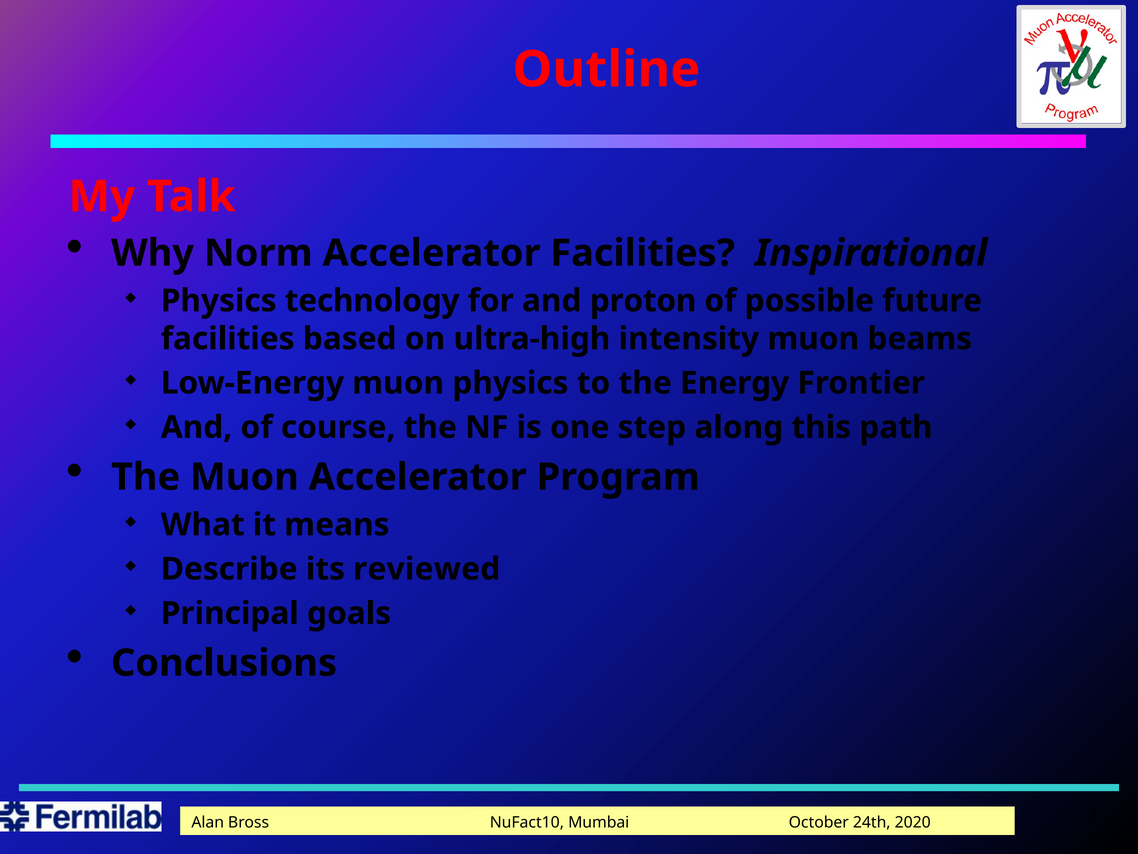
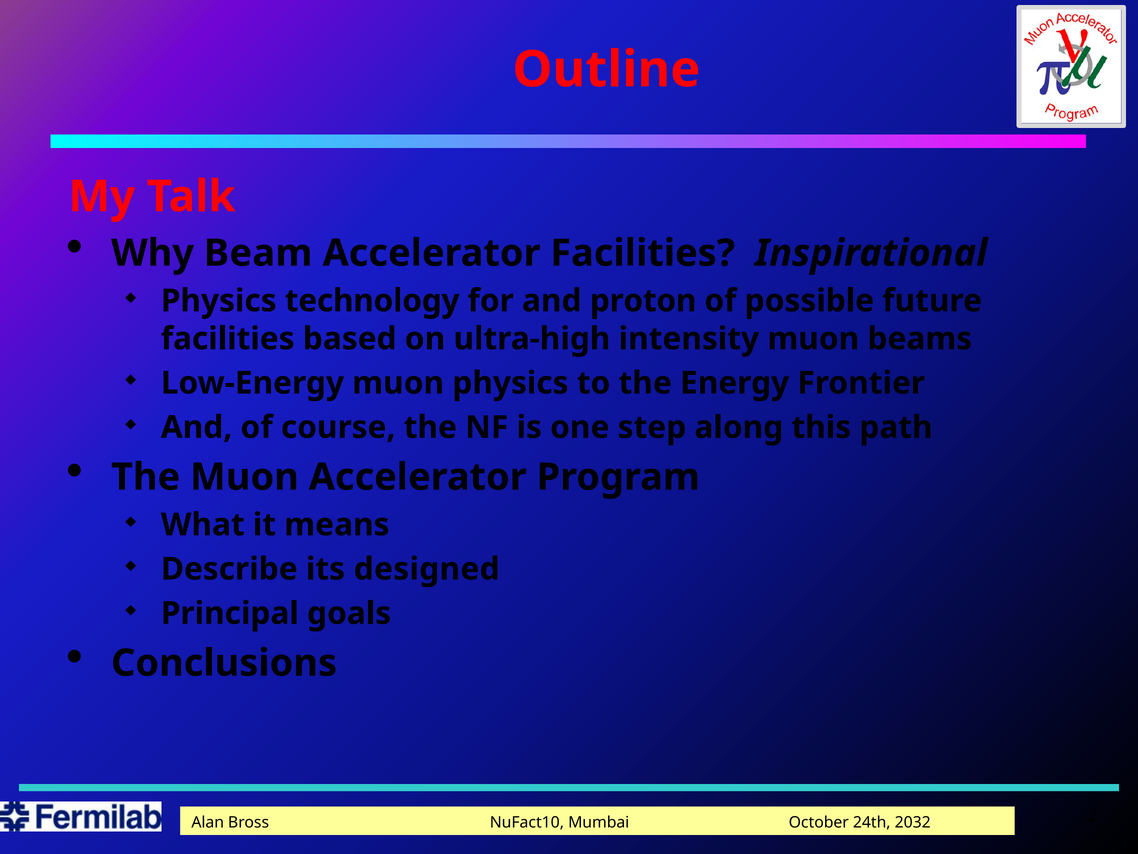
Norm: Norm -> Beam (258, 253)
reviewed: reviewed -> designed (427, 569)
2020: 2020 -> 2032 (913, 822)
